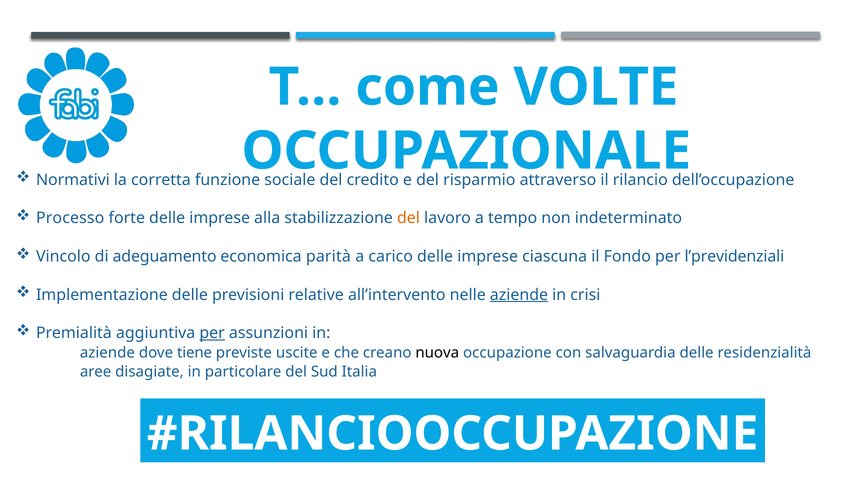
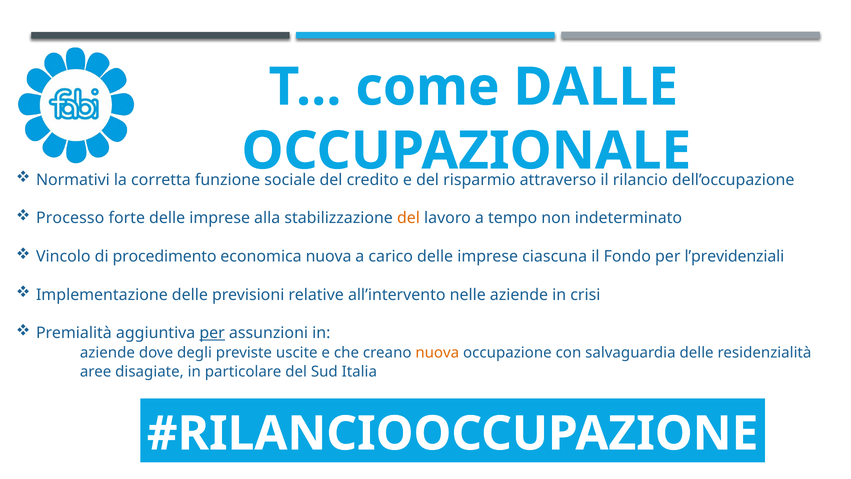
VOLTE: VOLTE -> DALLE (596, 87)
adeguamento: adeguamento -> procedimento (165, 256)
economica parità: parità -> nuova (329, 256)
aziende underline: present -> none (519, 295)
tiene: tiene -> degli (194, 352)
nuova colour: black -> orange (437, 352)
